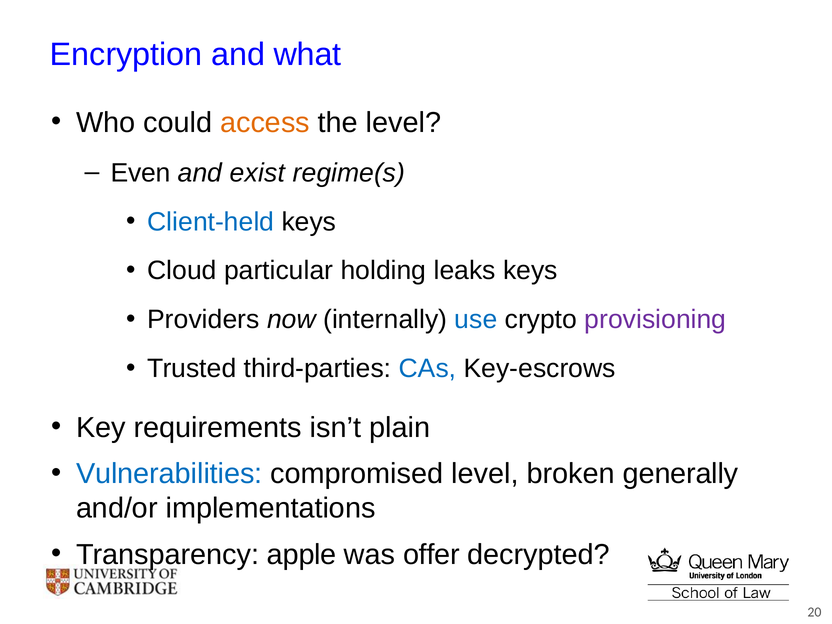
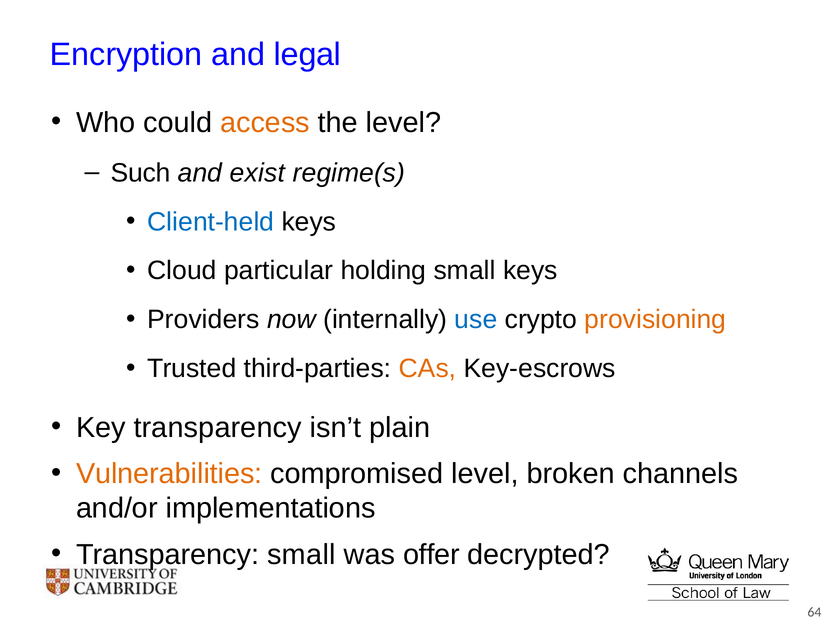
what: what -> legal (308, 55)
Even: Even -> Such (141, 173)
holding leaks: leaks -> small (465, 271)
provisioning colour: purple -> orange (655, 320)
CAs colour: blue -> orange (427, 369)
Key requirements: requirements -> transparency (218, 427)
Vulnerabilities colour: blue -> orange (169, 474)
generally: generally -> channels (680, 474)
Transparency apple: apple -> small (301, 555)
20: 20 -> 64 (814, 612)
